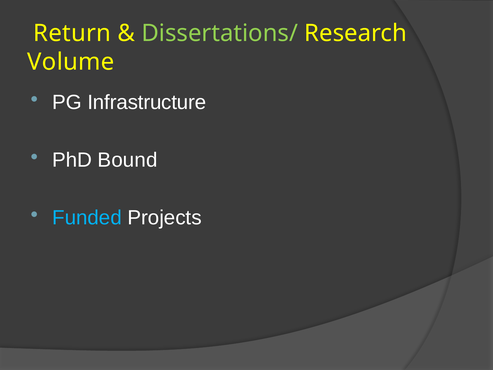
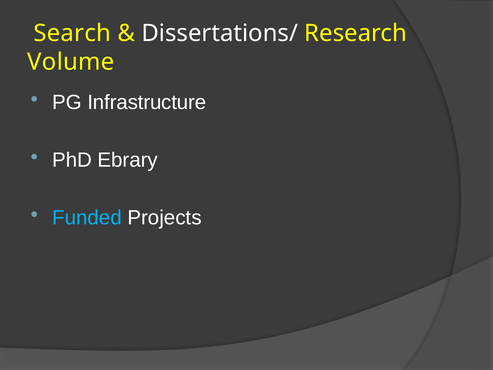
Return: Return -> Search (72, 33)
Dissertations/ colour: light green -> white (220, 33)
Bound: Bound -> Ebrary (128, 160)
